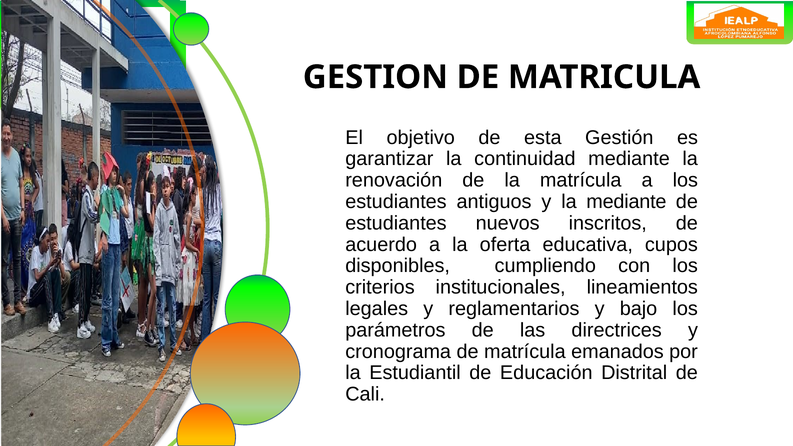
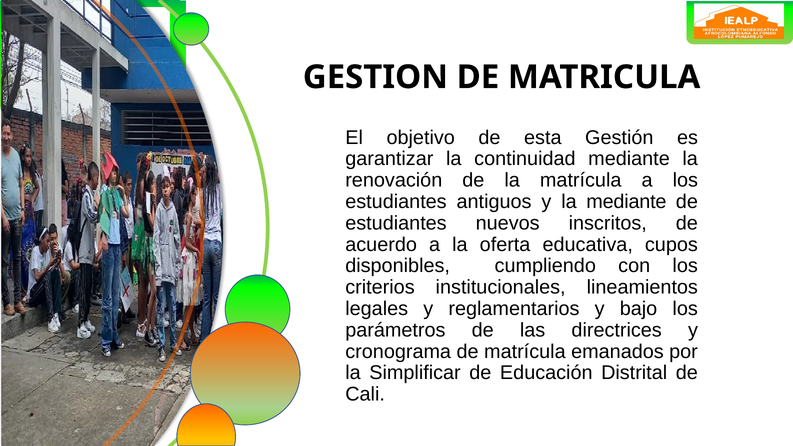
Estudiantil: Estudiantil -> Simplificar (415, 373)
